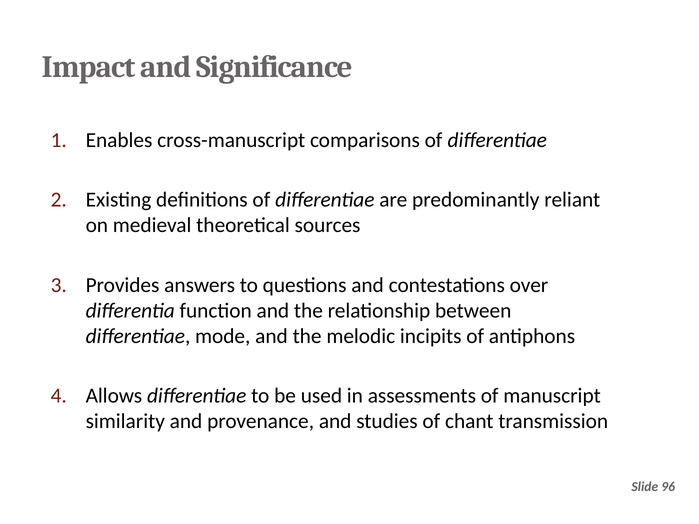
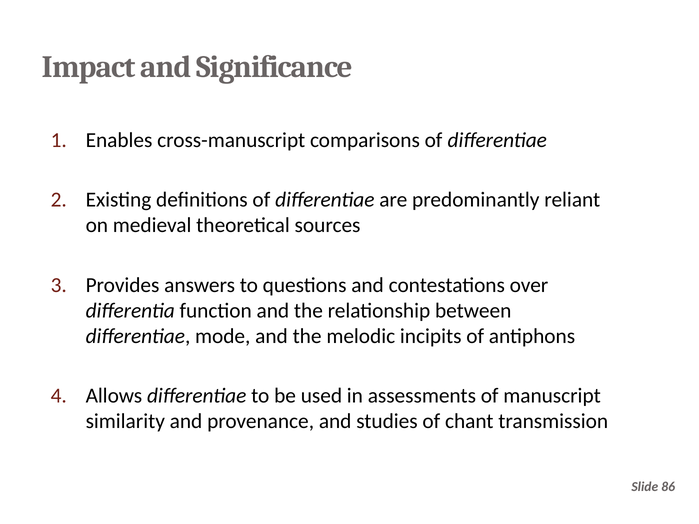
96: 96 -> 86 (668, 487)
